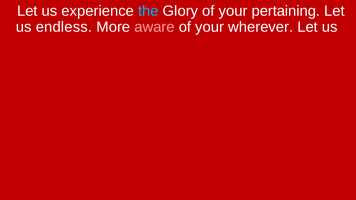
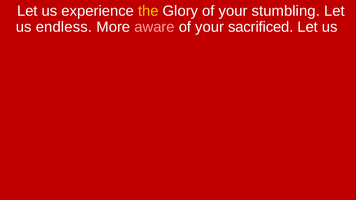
the colour: light blue -> yellow (148, 11)
pertaining: pertaining -> stumbling (286, 11)
wherever: wherever -> sacrificed (261, 27)
